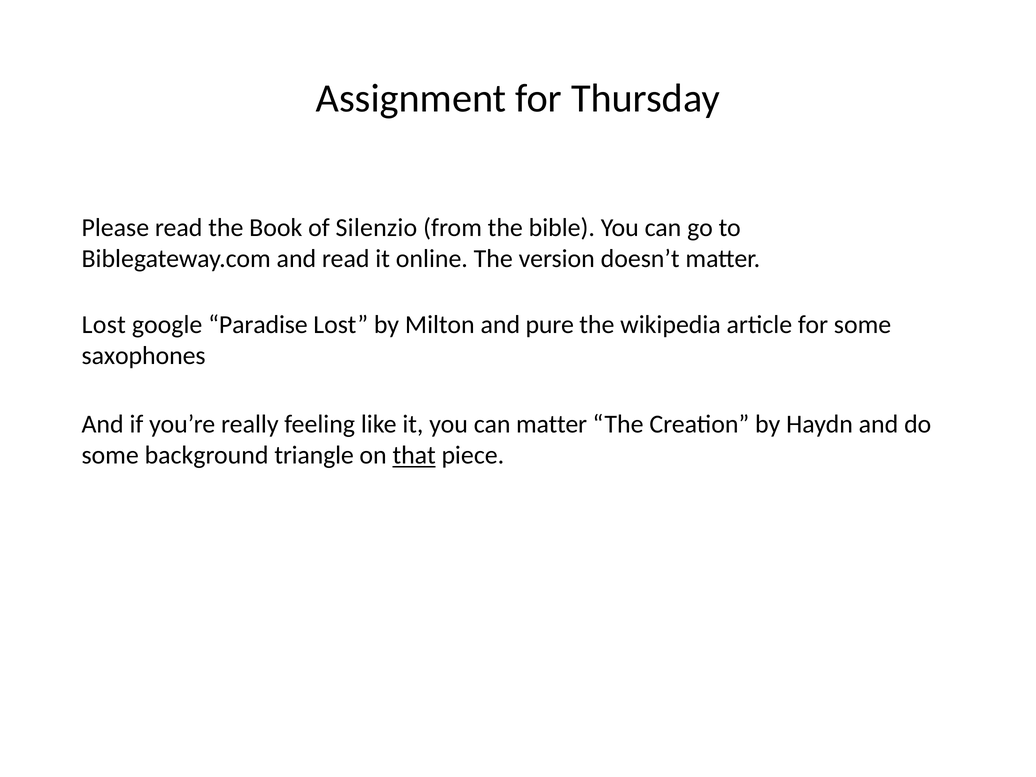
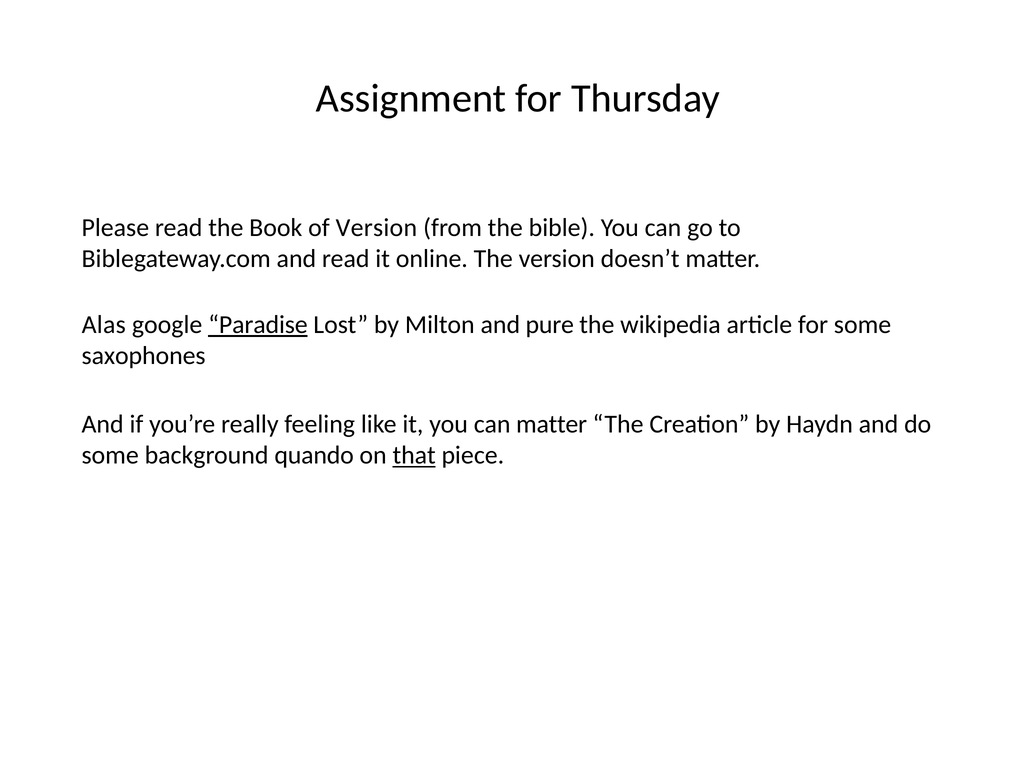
of Silenzio: Silenzio -> Version (376, 228)
Lost: Lost -> Alas (104, 325)
Paradise underline: none -> present (258, 325)
triangle: triangle -> quando (314, 455)
